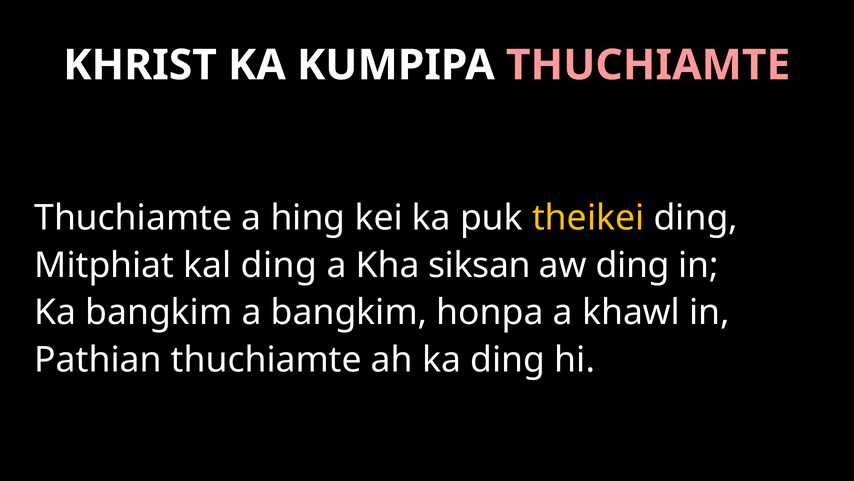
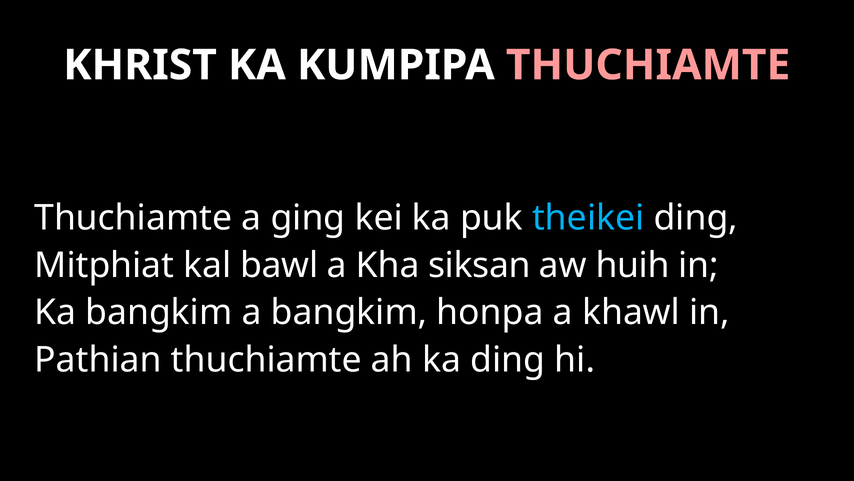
hing: hing -> ging (308, 218)
theikei colour: yellow -> light blue (588, 218)
kal ding: ding -> bawl (279, 265)
aw ding: ding -> huih (633, 265)
